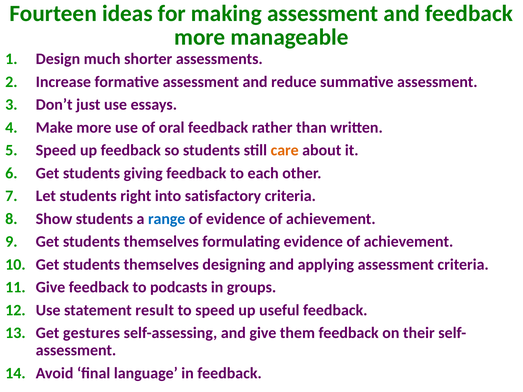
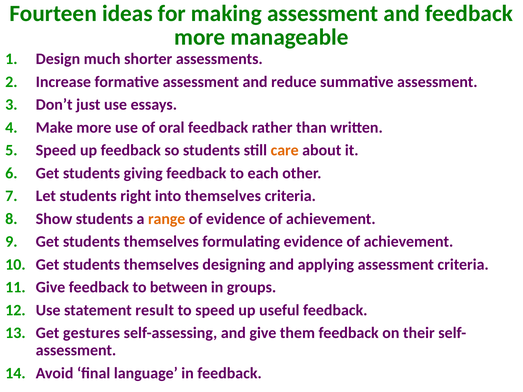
into satisfactory: satisfactory -> themselves (223, 196)
range colour: blue -> orange (167, 219)
podcasts: podcasts -> between (179, 288)
